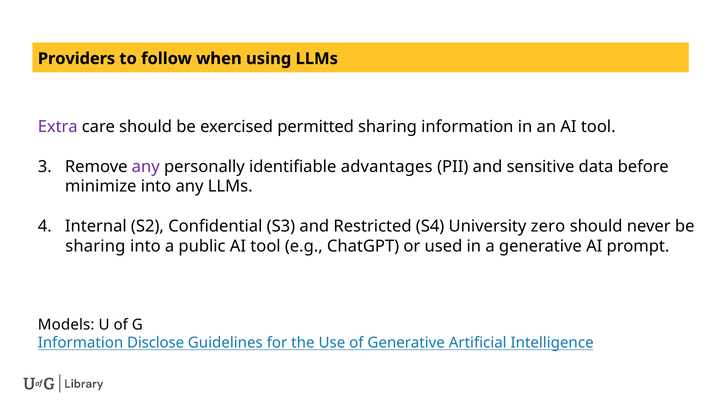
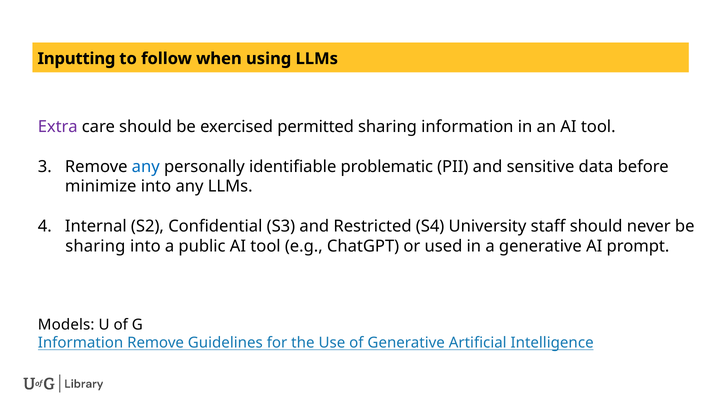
Providers: Providers -> Inputting (76, 59)
any colour: purple -> blue (146, 167)
advantages: advantages -> problematic (387, 167)
zero: zero -> staff (548, 226)
Information Disclose: Disclose -> Remove (156, 343)
